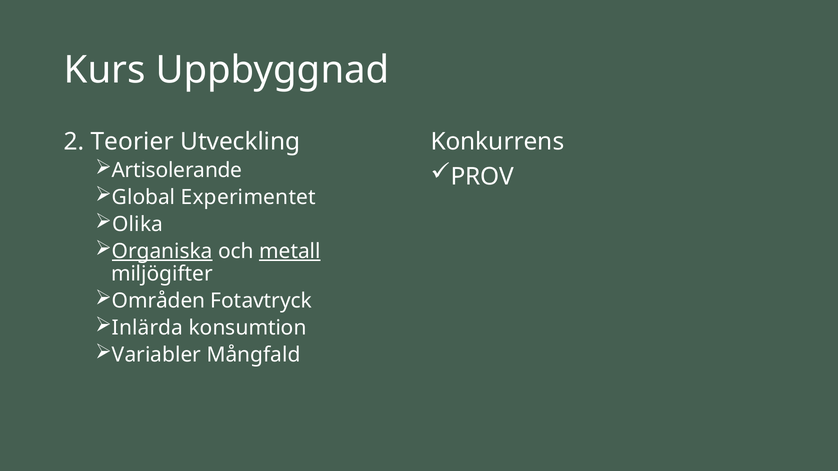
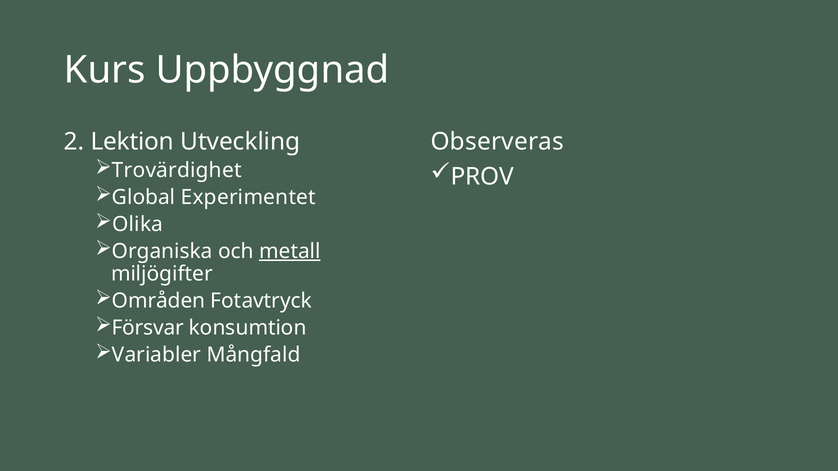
Teorier: Teorier -> Lektion (132, 142)
Konkurrens: Konkurrens -> Observeras (497, 142)
Artisolerande: Artisolerande -> Trovärdighet (177, 171)
Organiska underline: present -> none (162, 251)
Inlärda: Inlärda -> Försvar (148, 328)
